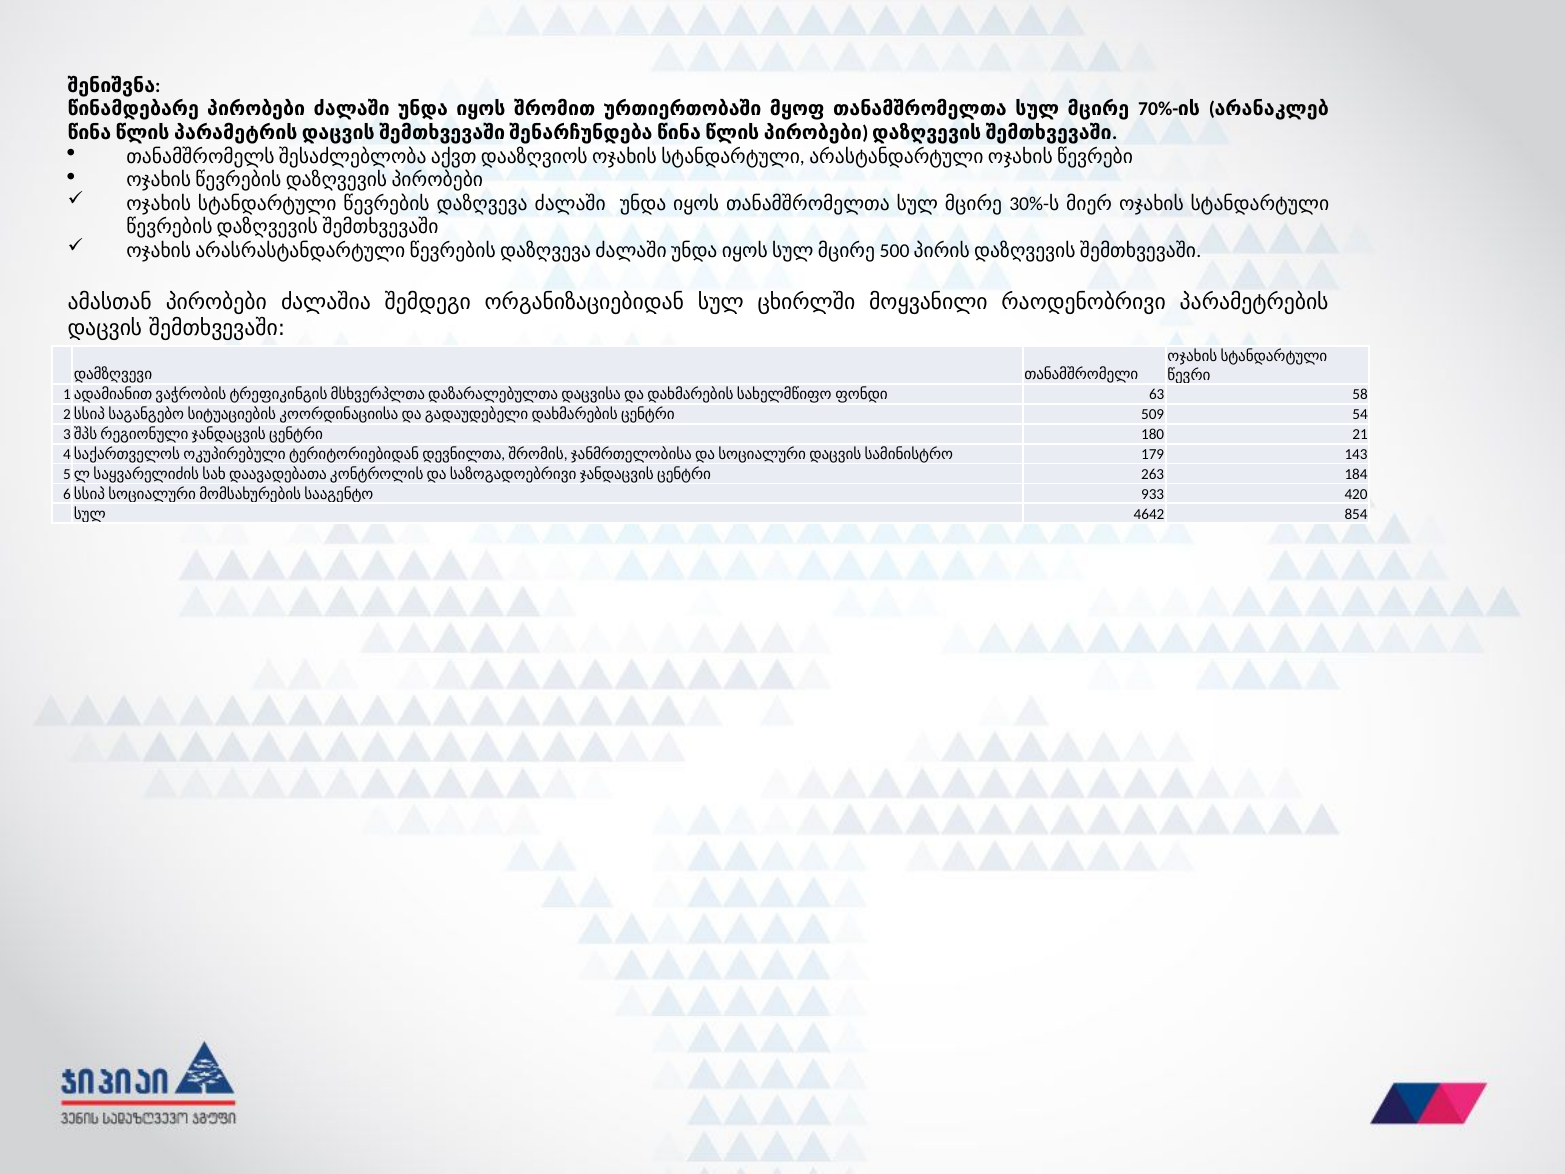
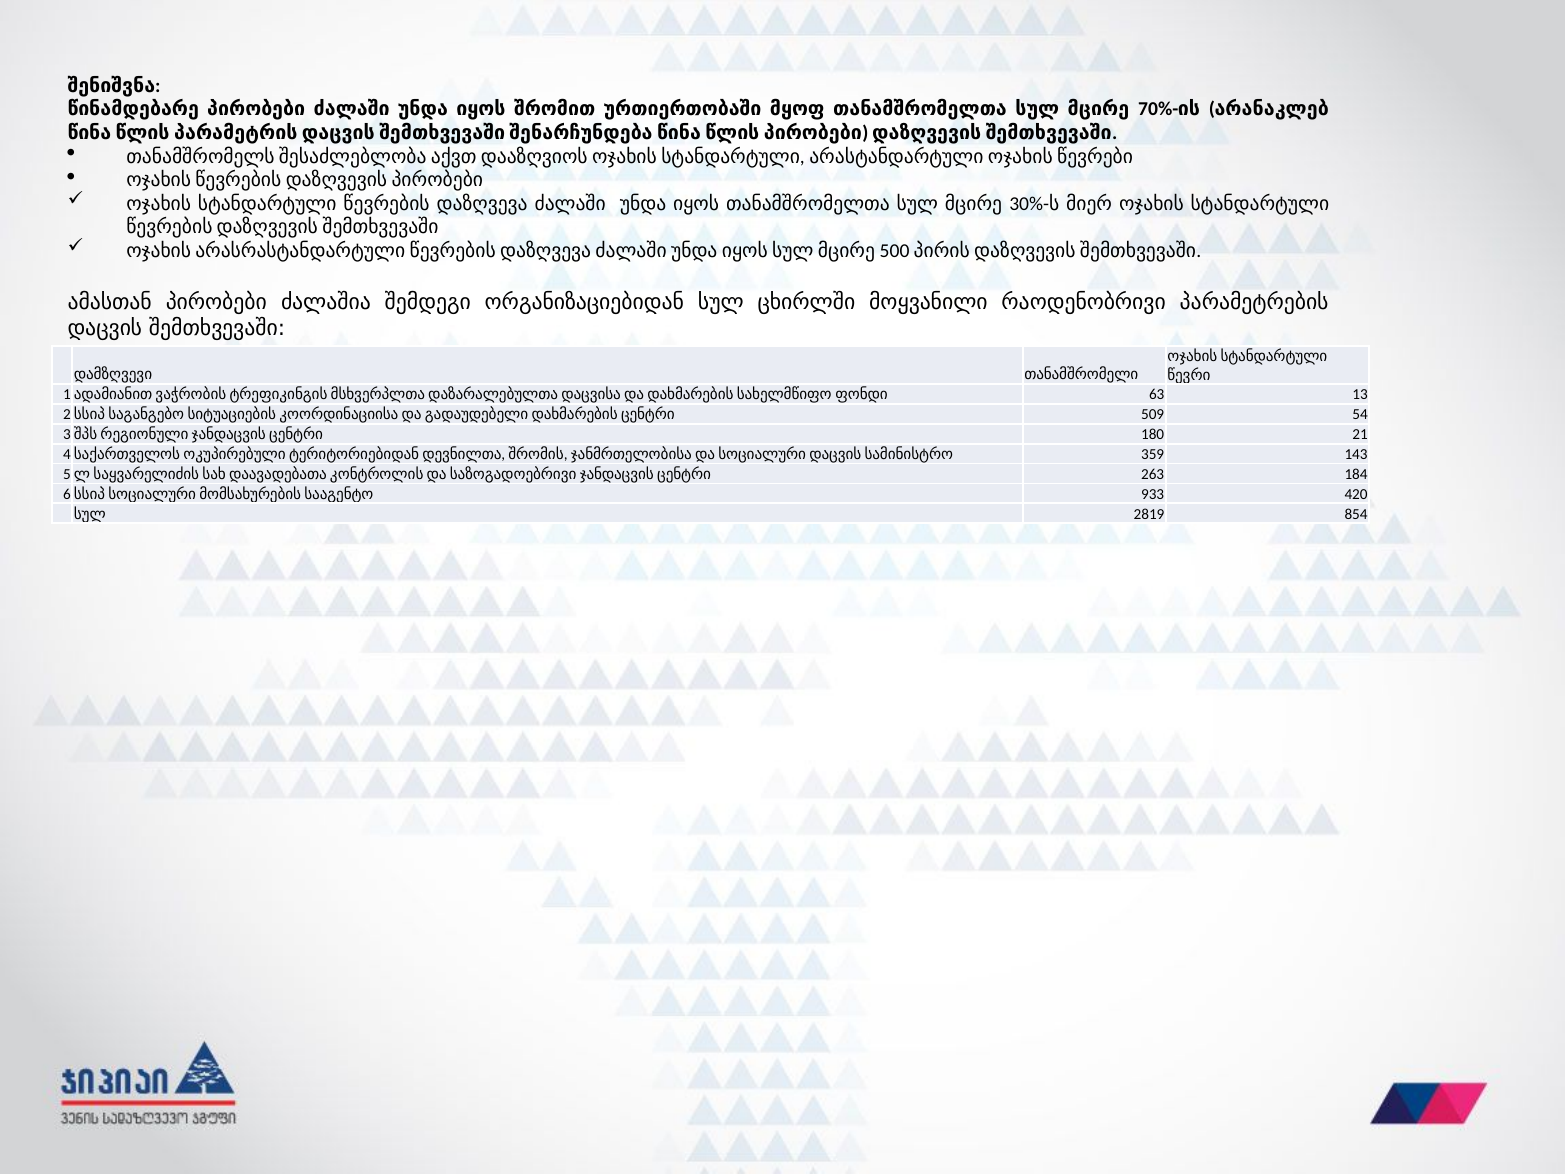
58: 58 -> 13 (1360, 395)
179: 179 -> 359 (1153, 454)
4642: 4642 -> 2819 (1149, 514)
